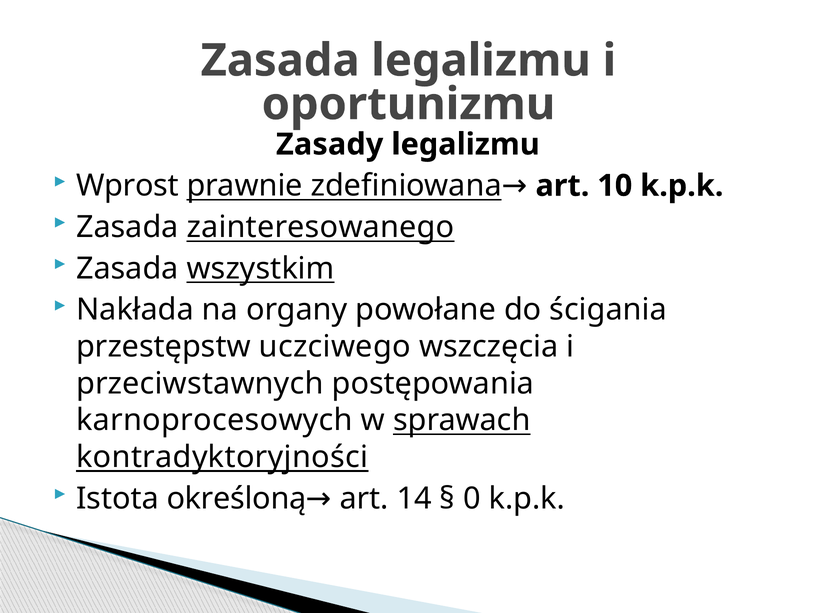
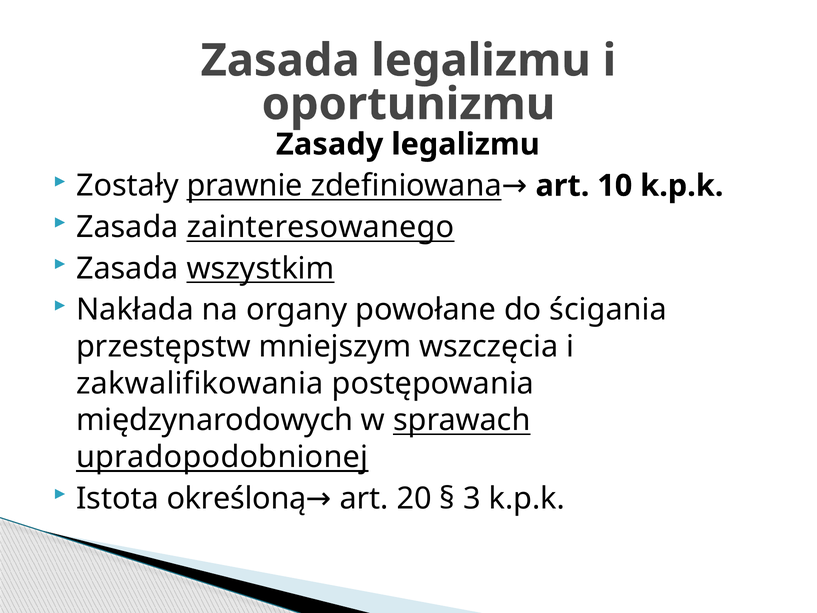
Wprost: Wprost -> Zostały (127, 186)
uczciwego: uczciwego -> mniejszym (335, 346)
przeciwstawnych: przeciwstawnych -> zakwalifikowania (200, 383)
karnoprocesowych: karnoprocesowych -> międzynarodowych (215, 420)
kontradyktoryjności: kontradyktoryjności -> upradopodobnionej (222, 457)
14: 14 -> 20 (414, 498)
0: 0 -> 3 (472, 498)
